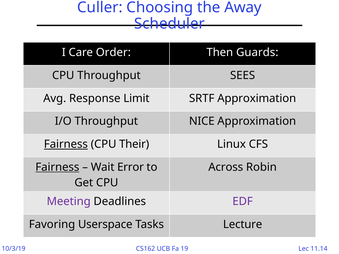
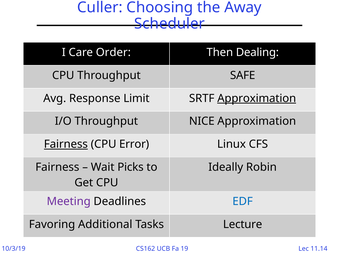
Guards: Guards -> Dealing (257, 52)
SEES: SEES -> SAFE (243, 75)
Approximation underline: none -> present (257, 98)
Their: Their -> Error (134, 144)
Fairness underline: present -> none (57, 167)
Error: Error -> Picks (131, 167)
Across: Across -> Ideally (226, 167)
EDF colour: purple -> blue (243, 202)
Userspace: Userspace -> Additional (105, 225)
